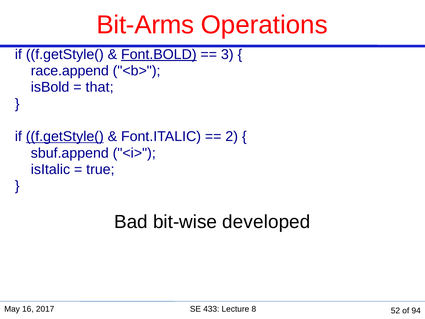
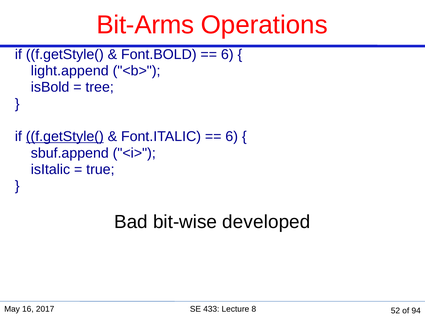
Font.BOLD underline: present -> none (159, 54)
3: 3 -> 6 (227, 54)
race.append: race.append -> light.append (70, 71)
that: that -> tree (100, 87)
2: 2 -> 6 (232, 137)
